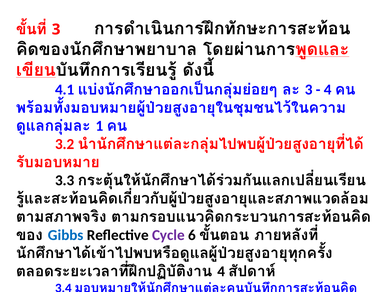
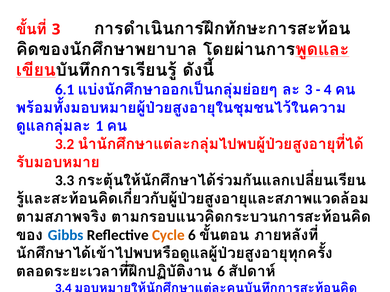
4.1: 4.1 -> 6.1 (65, 90)
Cycle colour: purple -> orange (168, 235)
4: 4 -> 6 (221, 272)
